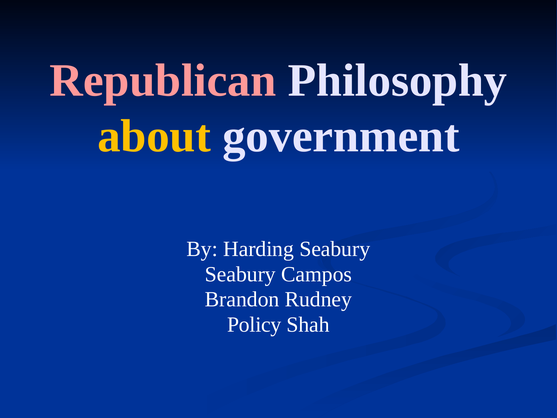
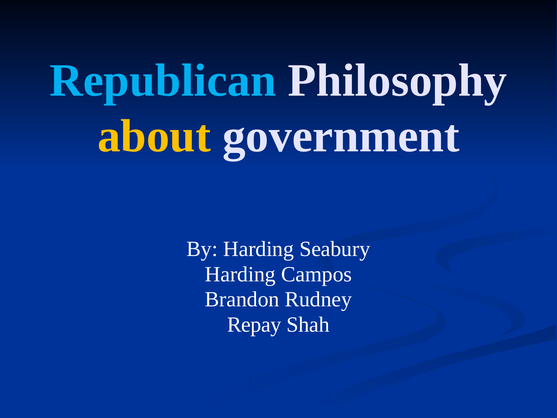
Republican colour: pink -> light blue (163, 81)
Seabury: Seabury -> Harding (240, 274)
Policy: Policy -> Repay (254, 324)
